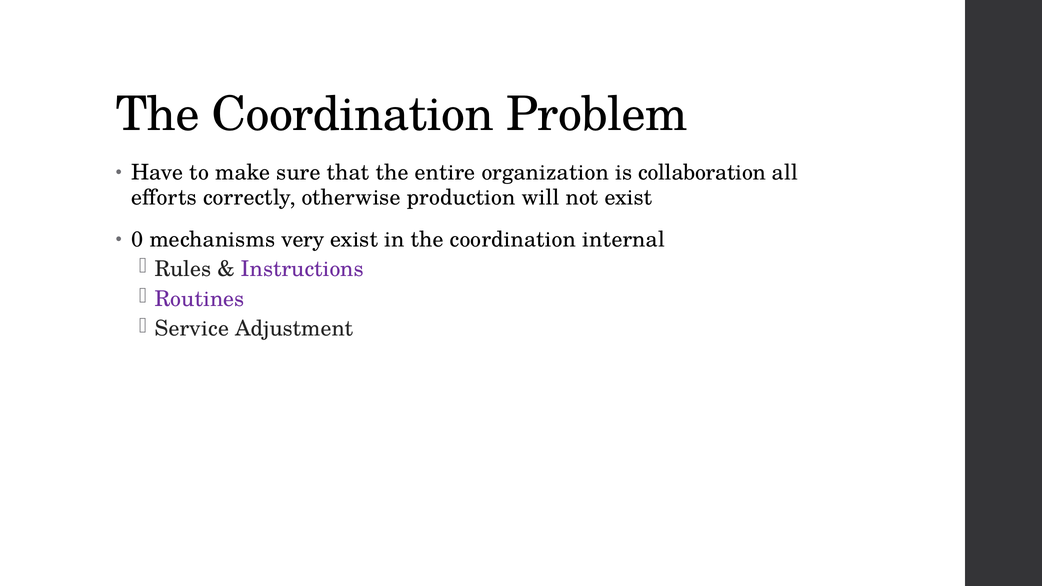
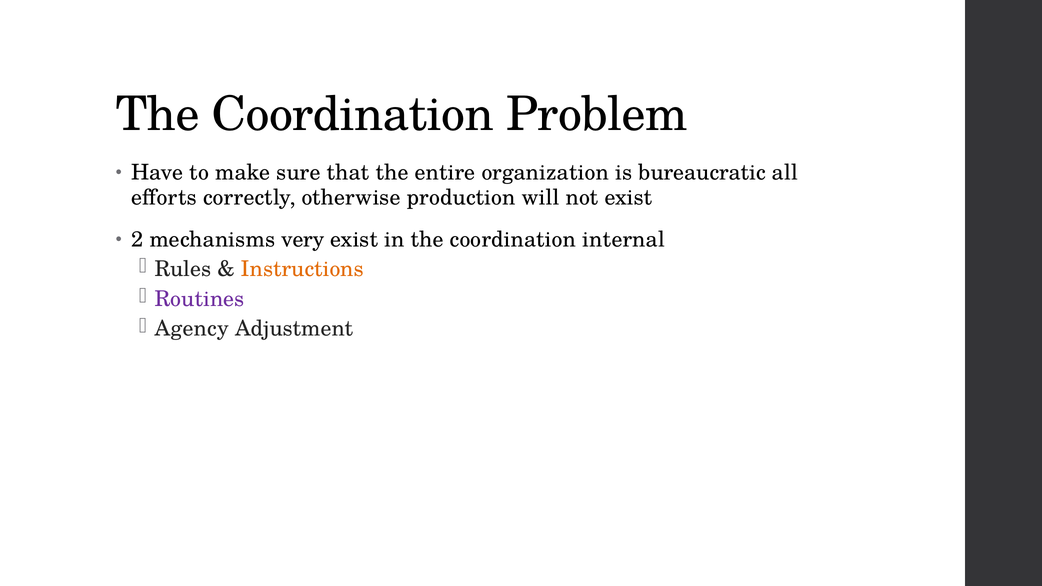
collaboration: collaboration -> bureaucratic (702, 173)
0: 0 -> 2 (137, 240)
Instructions colour: purple -> orange (302, 269)
Service: Service -> Agency (192, 329)
